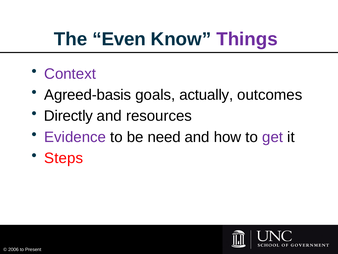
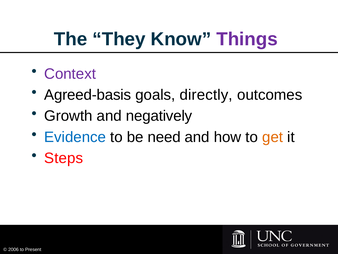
Even: Even -> They (119, 39)
actually: actually -> directly (206, 95)
Directly: Directly -> Growth (68, 116)
resources: resources -> negatively (159, 116)
Evidence colour: purple -> blue (75, 137)
get colour: purple -> orange (273, 137)
